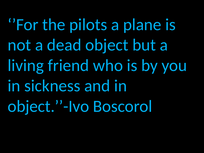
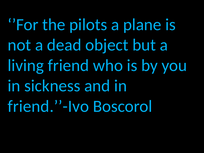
object.’’-Ivo: object.’’-Ivo -> friend.’’-Ivo (48, 106)
